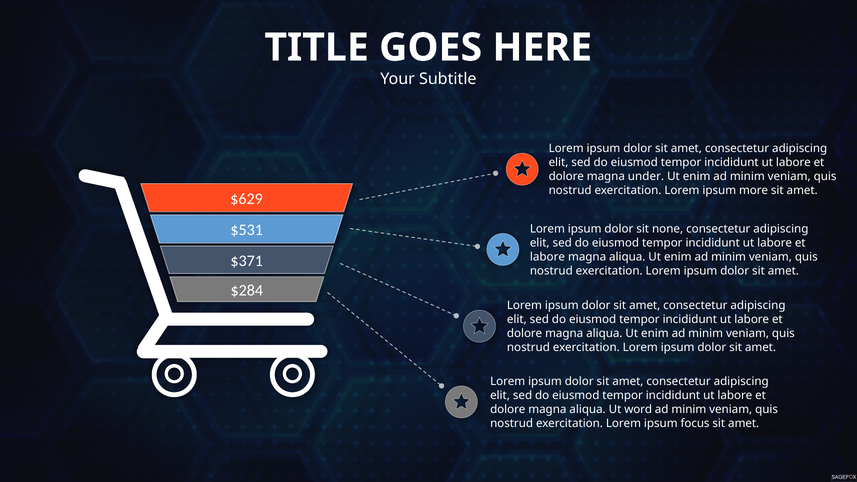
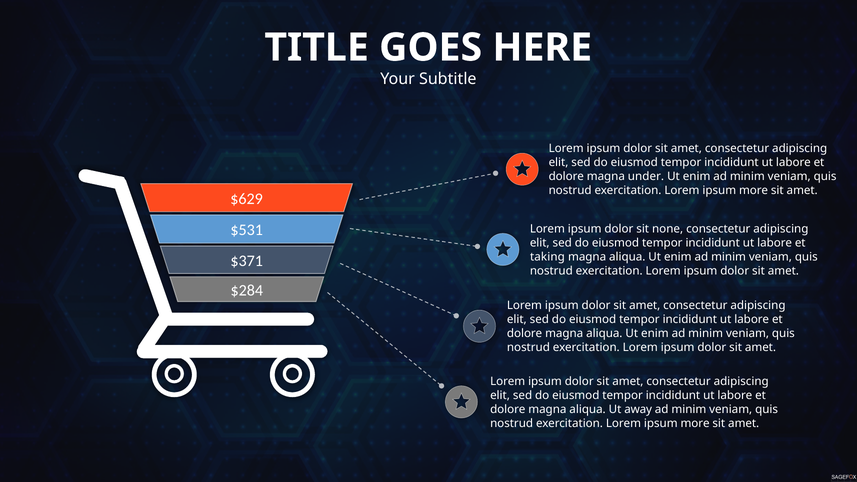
labore: labore -> taking (547, 257)
word: word -> away (638, 409)
focus: focus -> more (695, 423)
